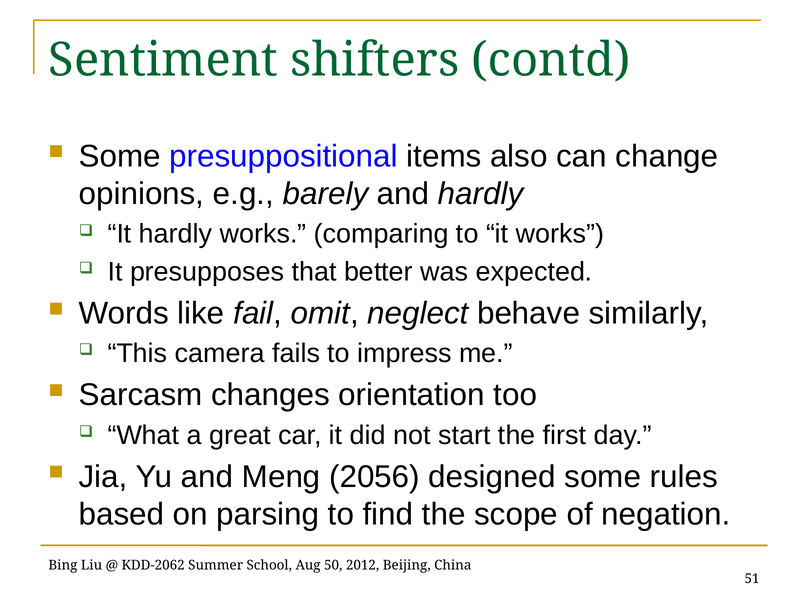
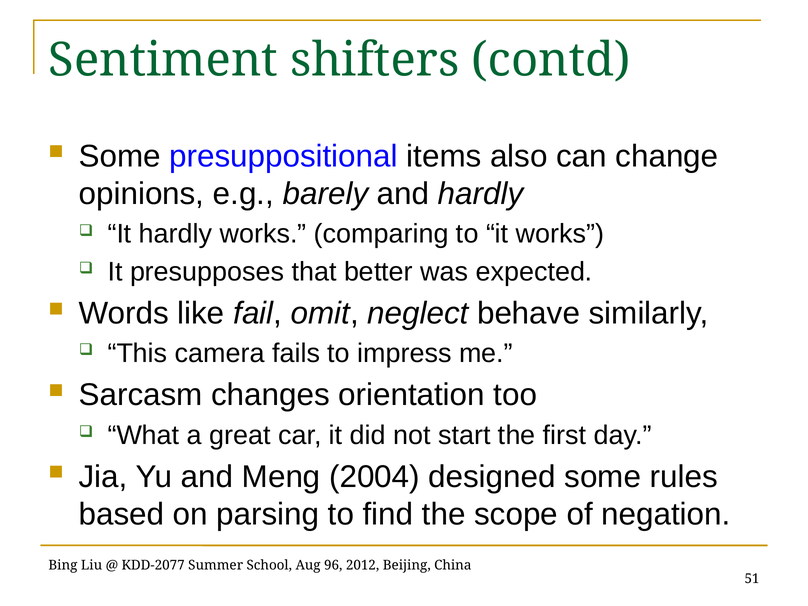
2056: 2056 -> 2004 (374, 477)
KDD-2062: KDD-2062 -> KDD-2077 (153, 565)
50: 50 -> 96 (333, 565)
